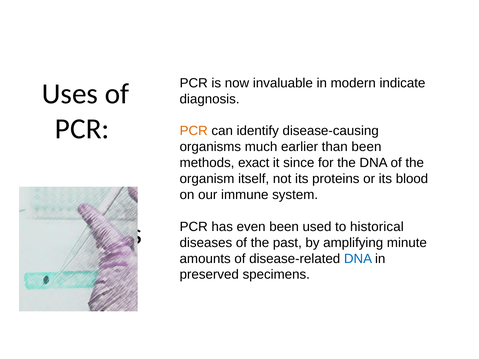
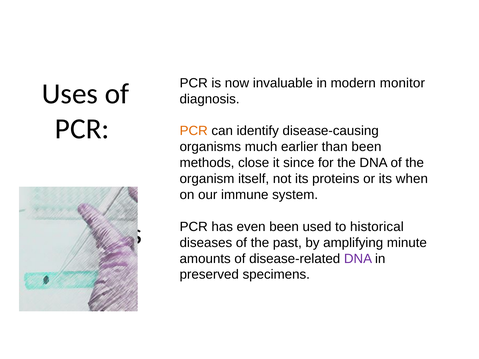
indicate: indicate -> monitor (402, 83)
exact: exact -> close (254, 163)
blood: blood -> when (412, 179)
DNA colour: blue -> purple (358, 259)
